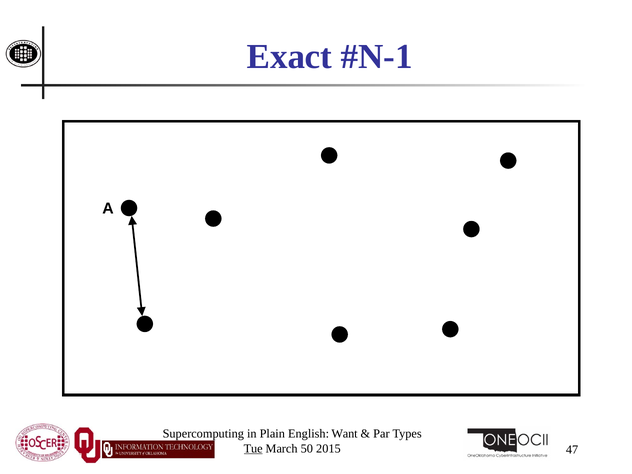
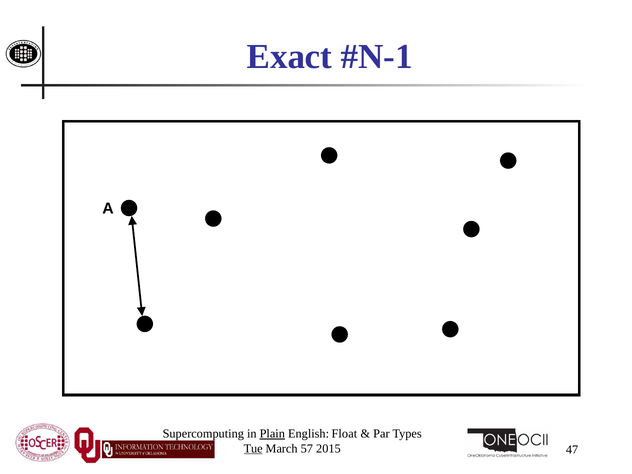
Plain underline: none -> present (272, 434)
Want: Want -> Float (344, 434)
50: 50 -> 57 (307, 448)
